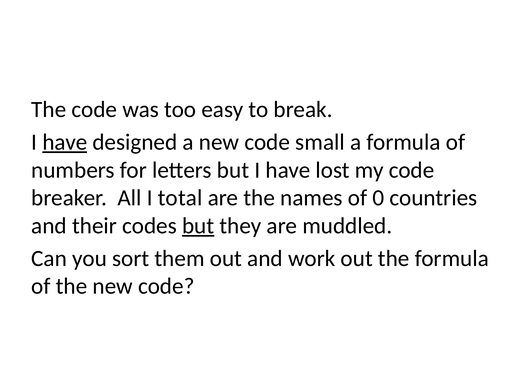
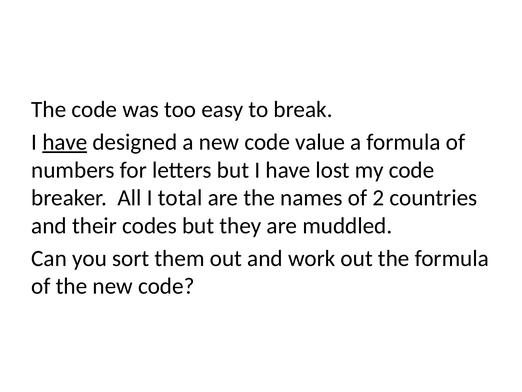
small: small -> value (320, 142)
0: 0 -> 2 (378, 198)
but underline: present -> none (198, 226)
